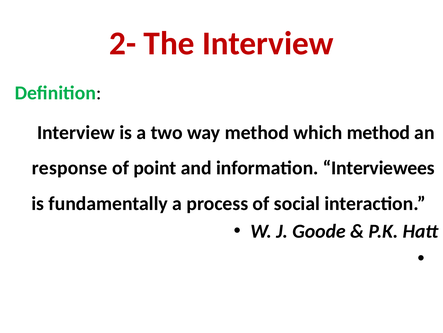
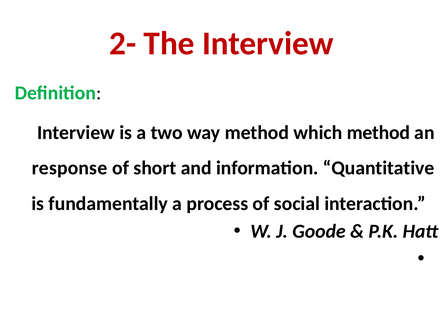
point: point -> short (155, 168)
Interviewees: Interviewees -> Quantitative (379, 168)
